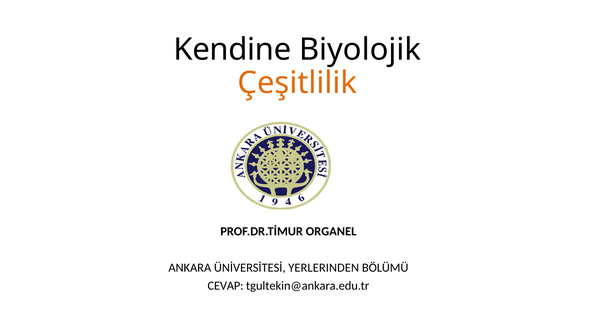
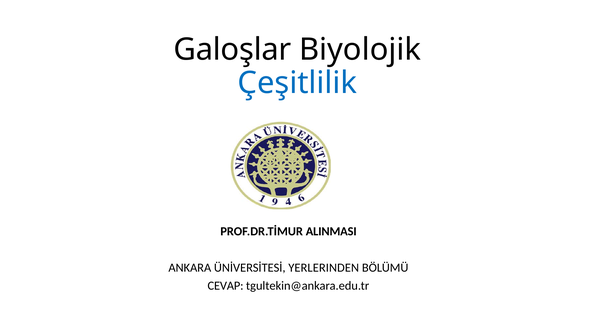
Kendine: Kendine -> Galoşlar (232, 49)
Çeşitlilik colour: orange -> blue (297, 83)
ORGANEL: ORGANEL -> ALINMASI (331, 231)
